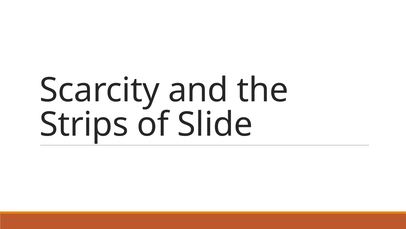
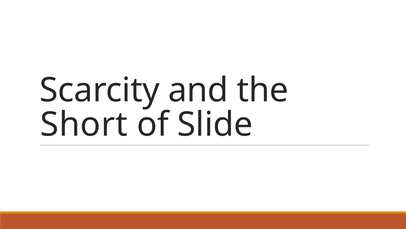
Strips: Strips -> Short (84, 124)
